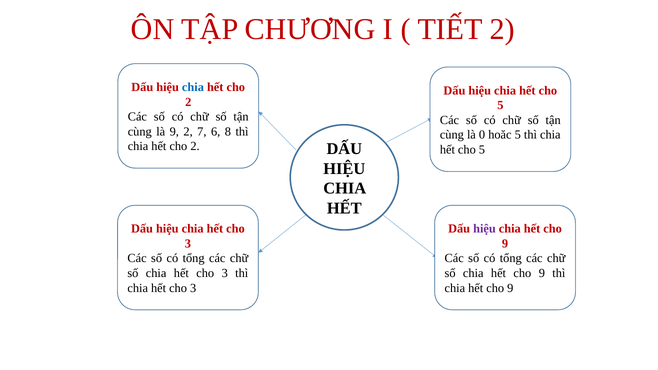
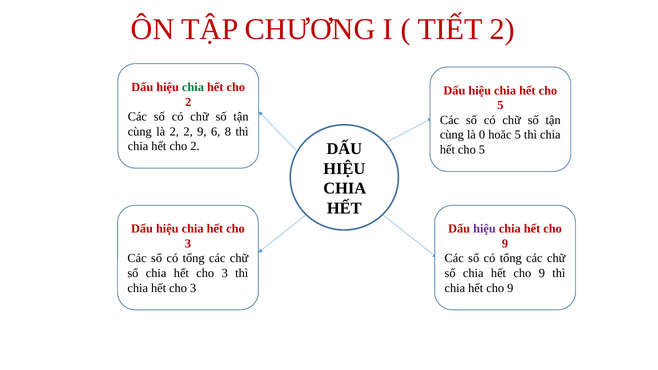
chia colour: blue -> green (193, 87)
là 9: 9 -> 2 (174, 132)
2 7: 7 -> 9 (202, 132)
